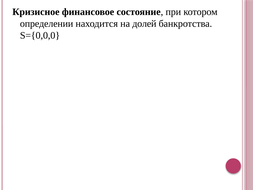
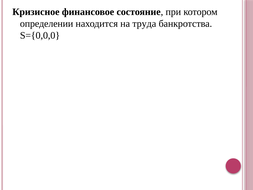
долей: долей -> труда (144, 24)
